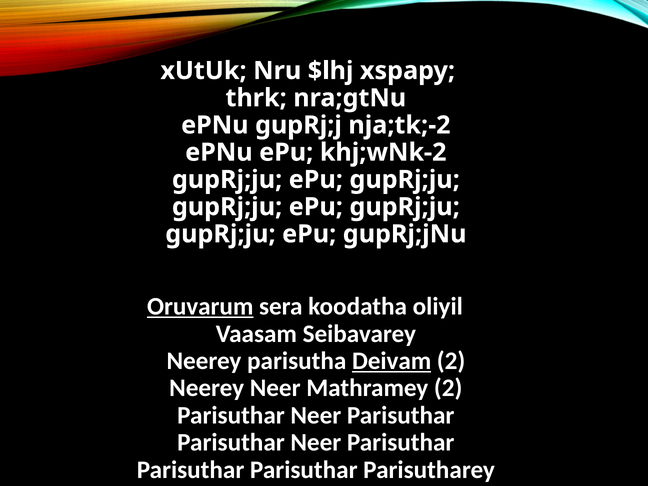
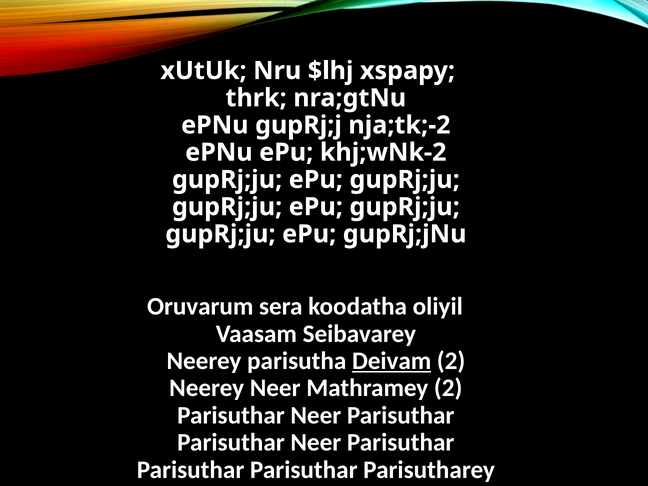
Oruvarum underline: present -> none (200, 306)
